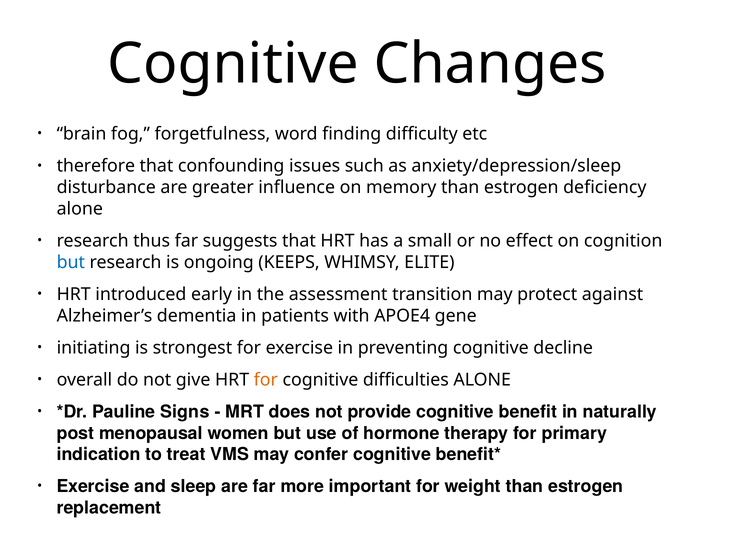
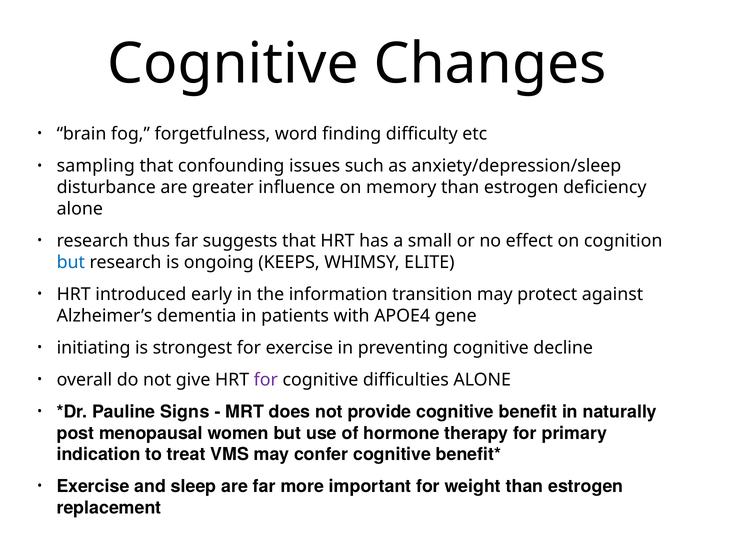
therefore: therefore -> sampling (96, 166)
assessment: assessment -> information (338, 294)
for colour: orange -> purple (266, 380)
